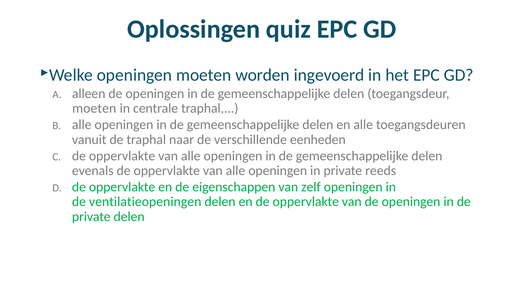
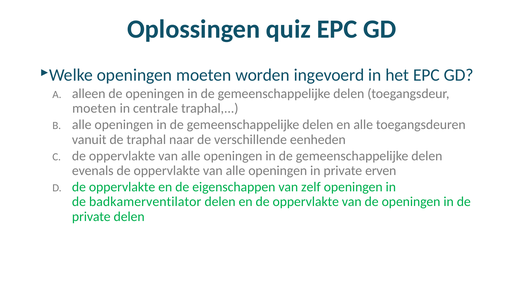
reeds: reeds -> erven (381, 171)
ventilatieopeningen: ventilatieopeningen -> badkamerventilator (145, 202)
